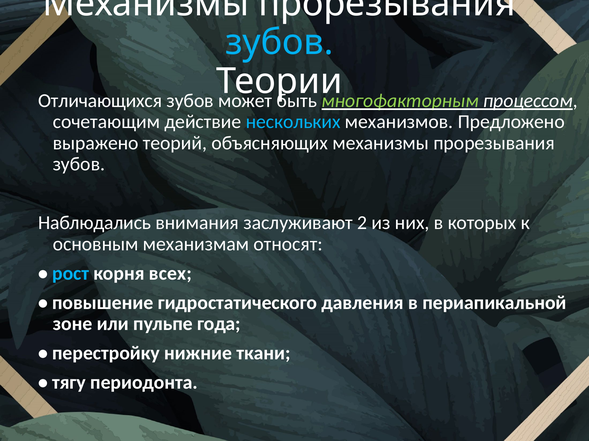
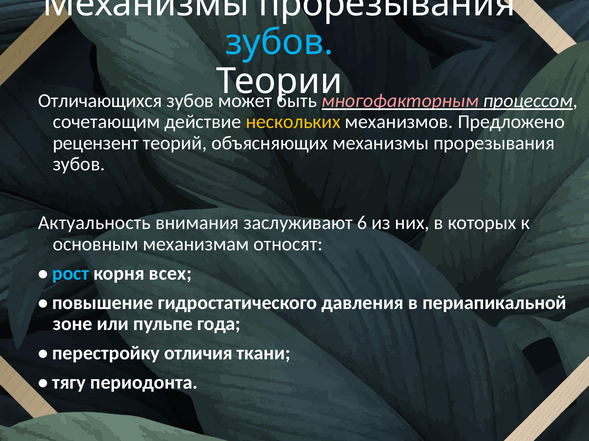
многофакторным colour: light green -> pink (400, 101)
нескольких colour: light blue -> yellow (293, 122)
выражено: выражено -> рецензент (96, 143)
Наблюдались: Наблюдались -> Актуальность (94, 223)
2: 2 -> 6 (362, 223)
нижние: нижние -> отличия (198, 354)
